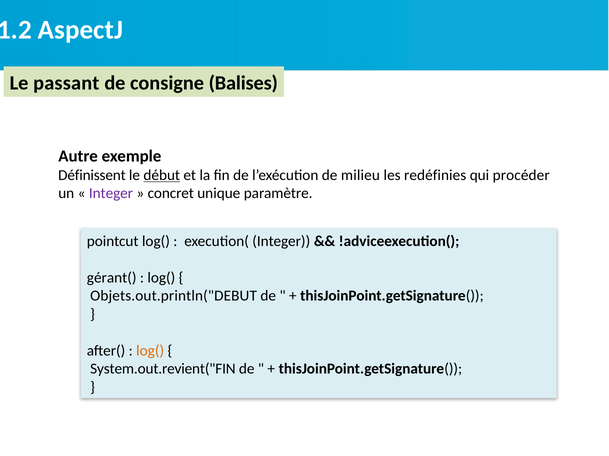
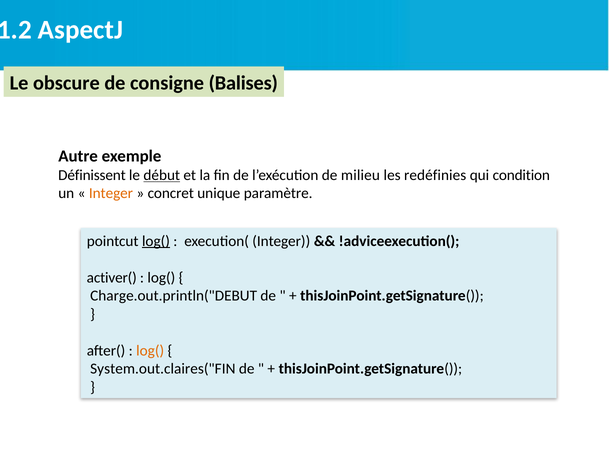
passant: passant -> obscure (66, 83)
procéder: procéder -> condition (521, 175)
Integer colour: purple -> orange (111, 194)
log( underline: none -> present (156, 242)
gérant(: gérant( -> activer( (112, 278)
Objets.out.println("DEBUT: Objets.out.println("DEBUT -> Charge.out.println("DEBUT (174, 296)
System.out.revient("FIN: System.out.revient("FIN -> System.out.claires("FIN (163, 369)
